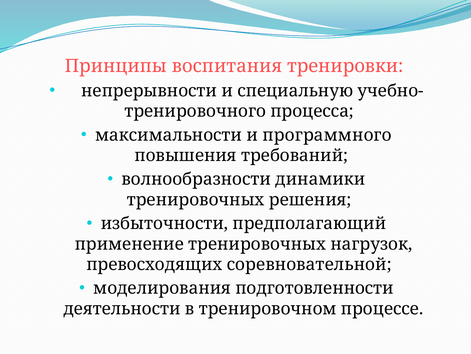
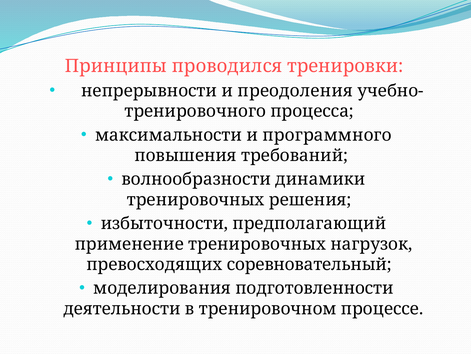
воспитания: воспитания -> проводился (227, 66)
специальную: специальную -> преодоления (295, 91)
соревновательной: соревновательной -> соревновательный (309, 264)
